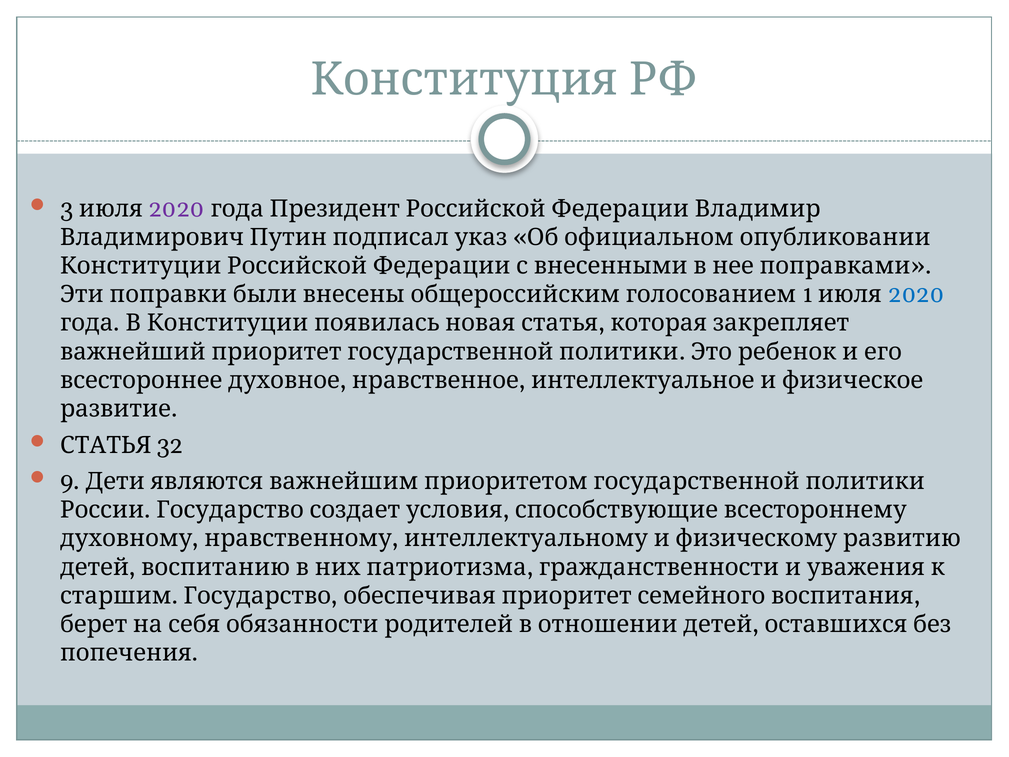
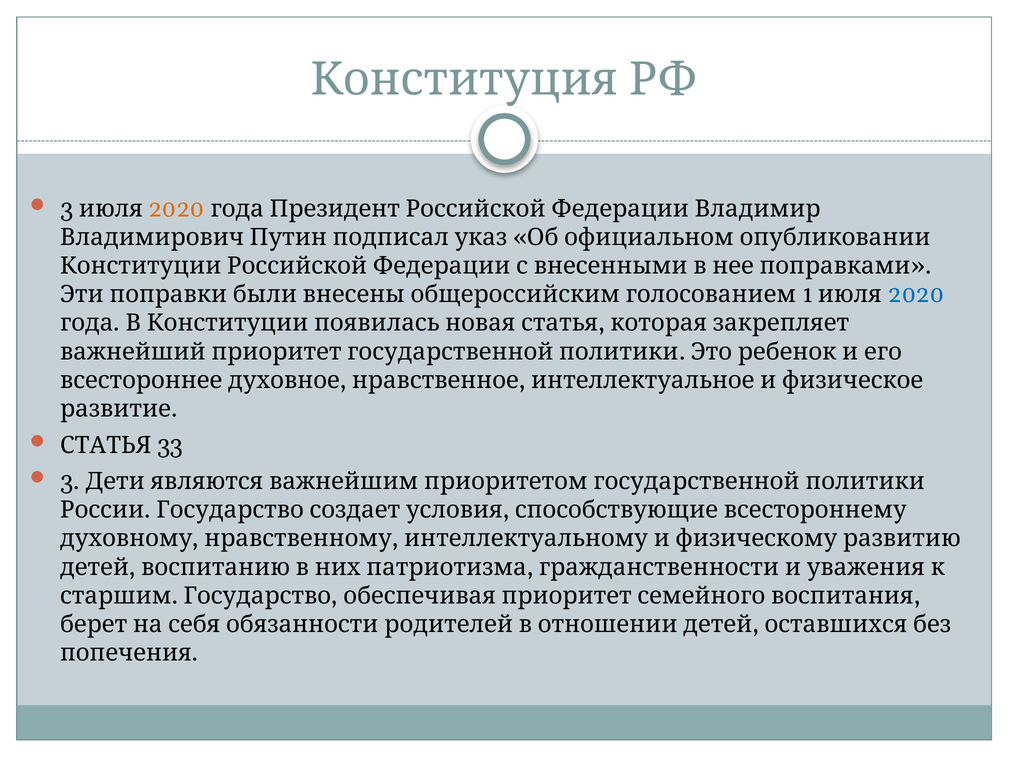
2020 colour: purple -> orange (177, 209)
32: 32 -> 33 (170, 445)
9: 9 -> 3 (70, 481)
